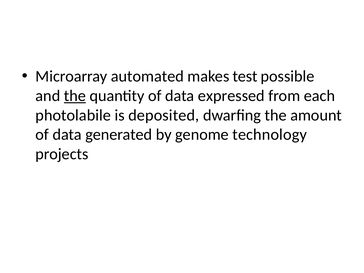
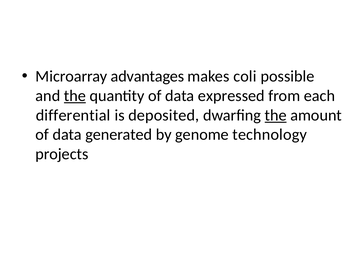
automated: automated -> advantages (147, 76)
test: test -> coli (245, 76)
photolabile: photolabile -> differential (73, 115)
the underline: none -> present (276, 115)
